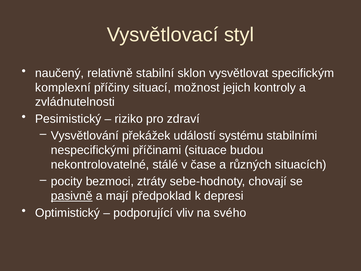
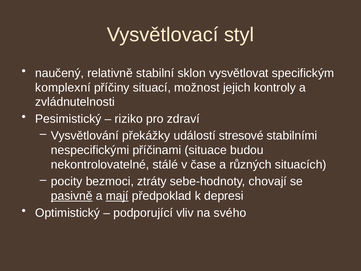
překážek: překážek -> překážky (146, 136)
systému: systému -> stresové (241, 136)
mají underline: none -> present (117, 196)
